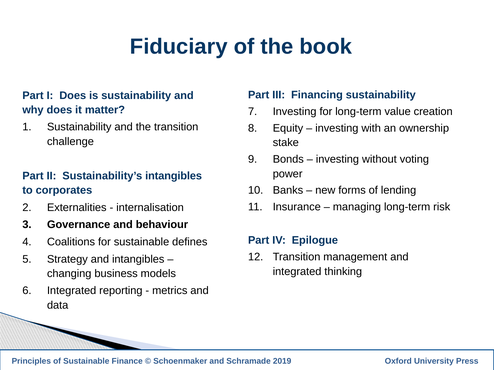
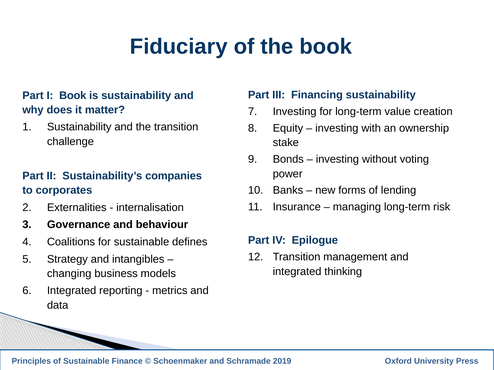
I Does: Does -> Book (73, 96)
Sustainability’s intangibles: intangibles -> companies (174, 176)
